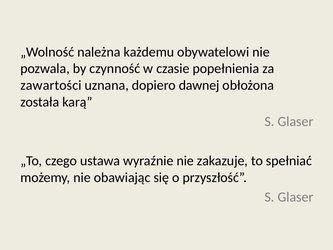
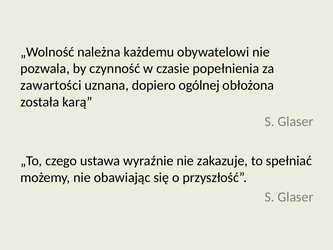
dawnej: dawnej -> ogólnej (199, 85)
